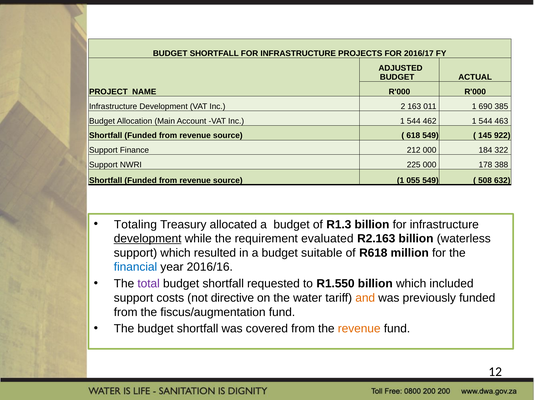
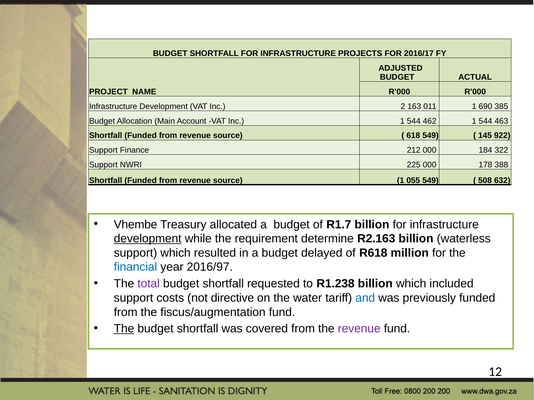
Totaling: Totaling -> Vhembe (136, 225)
R1.3: R1.3 -> R1.7 (339, 225)
evaluated: evaluated -> determine (327, 239)
suitable: suitable -> delayed (322, 253)
2016/16: 2016/16 -> 2016/97 (210, 267)
R1.550: R1.550 -> R1.238 (336, 284)
and colour: orange -> blue (365, 298)
The underline: none -> present (124, 329)
revenue colour: orange -> purple (359, 329)
